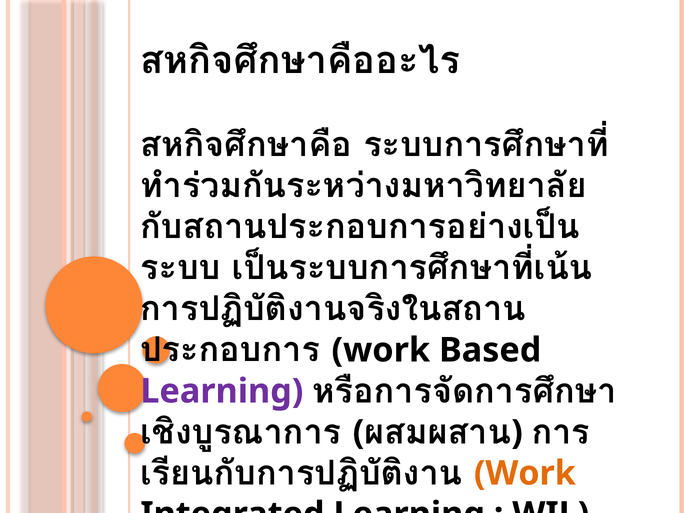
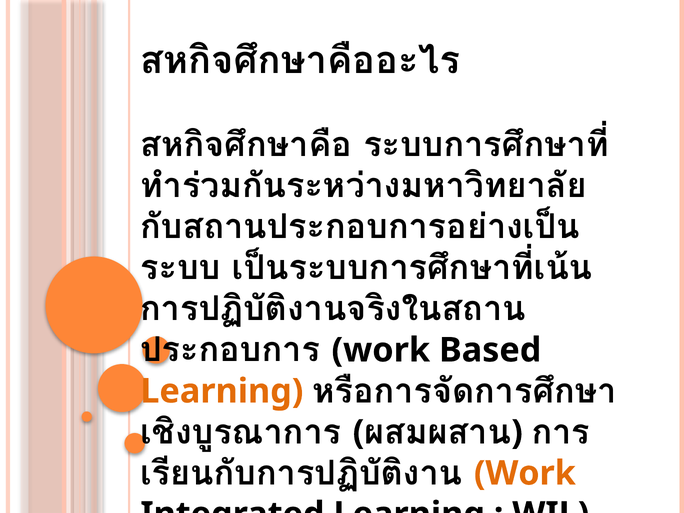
Learning colour: purple -> orange (222, 391)
